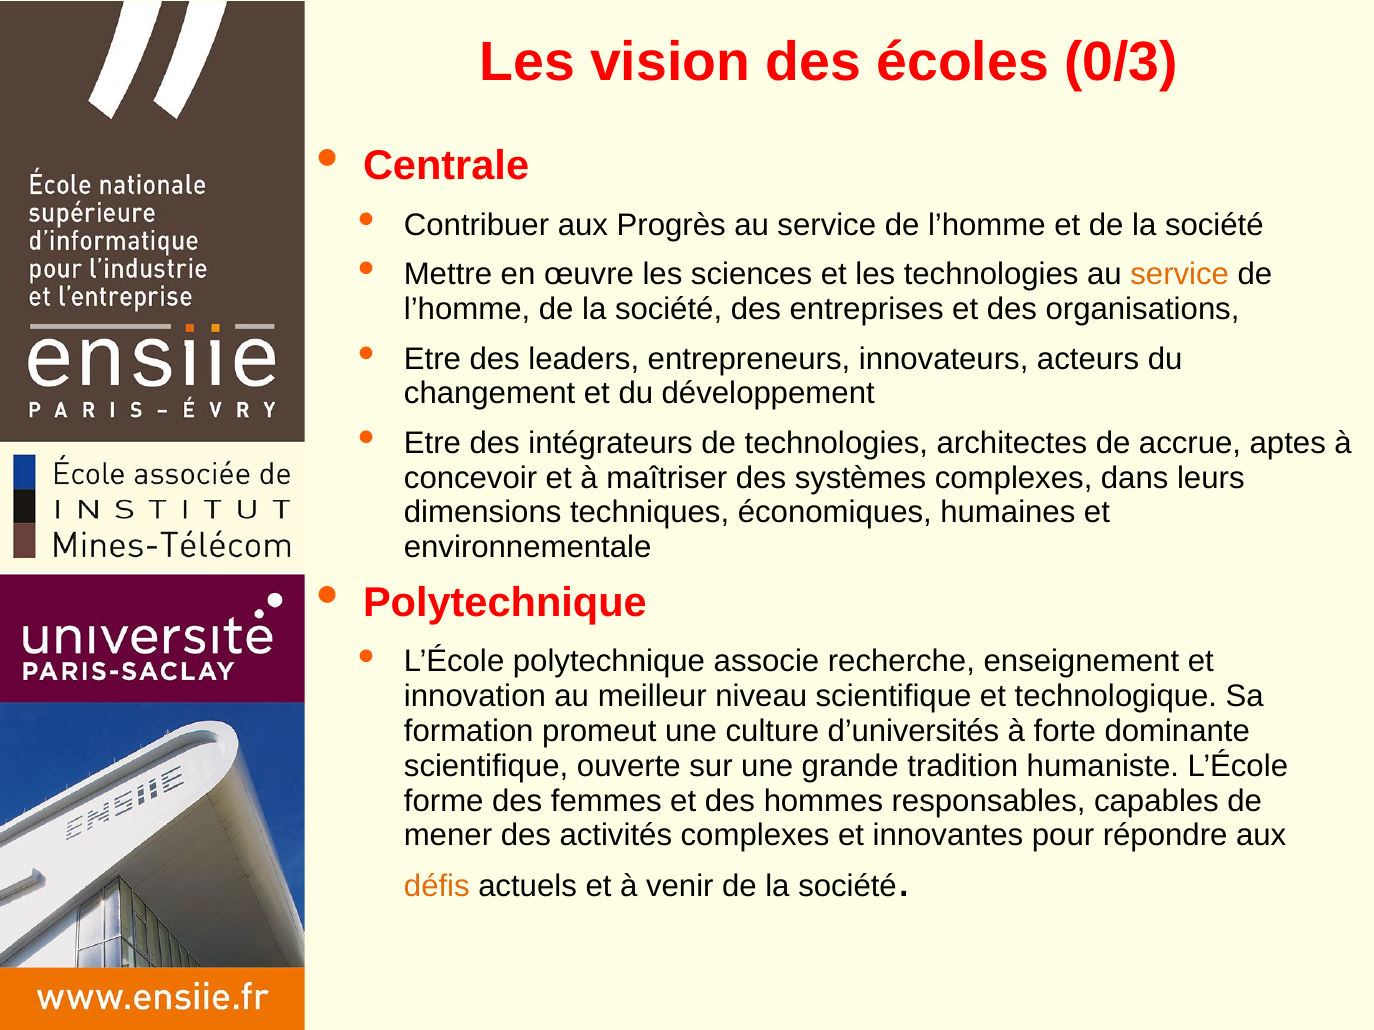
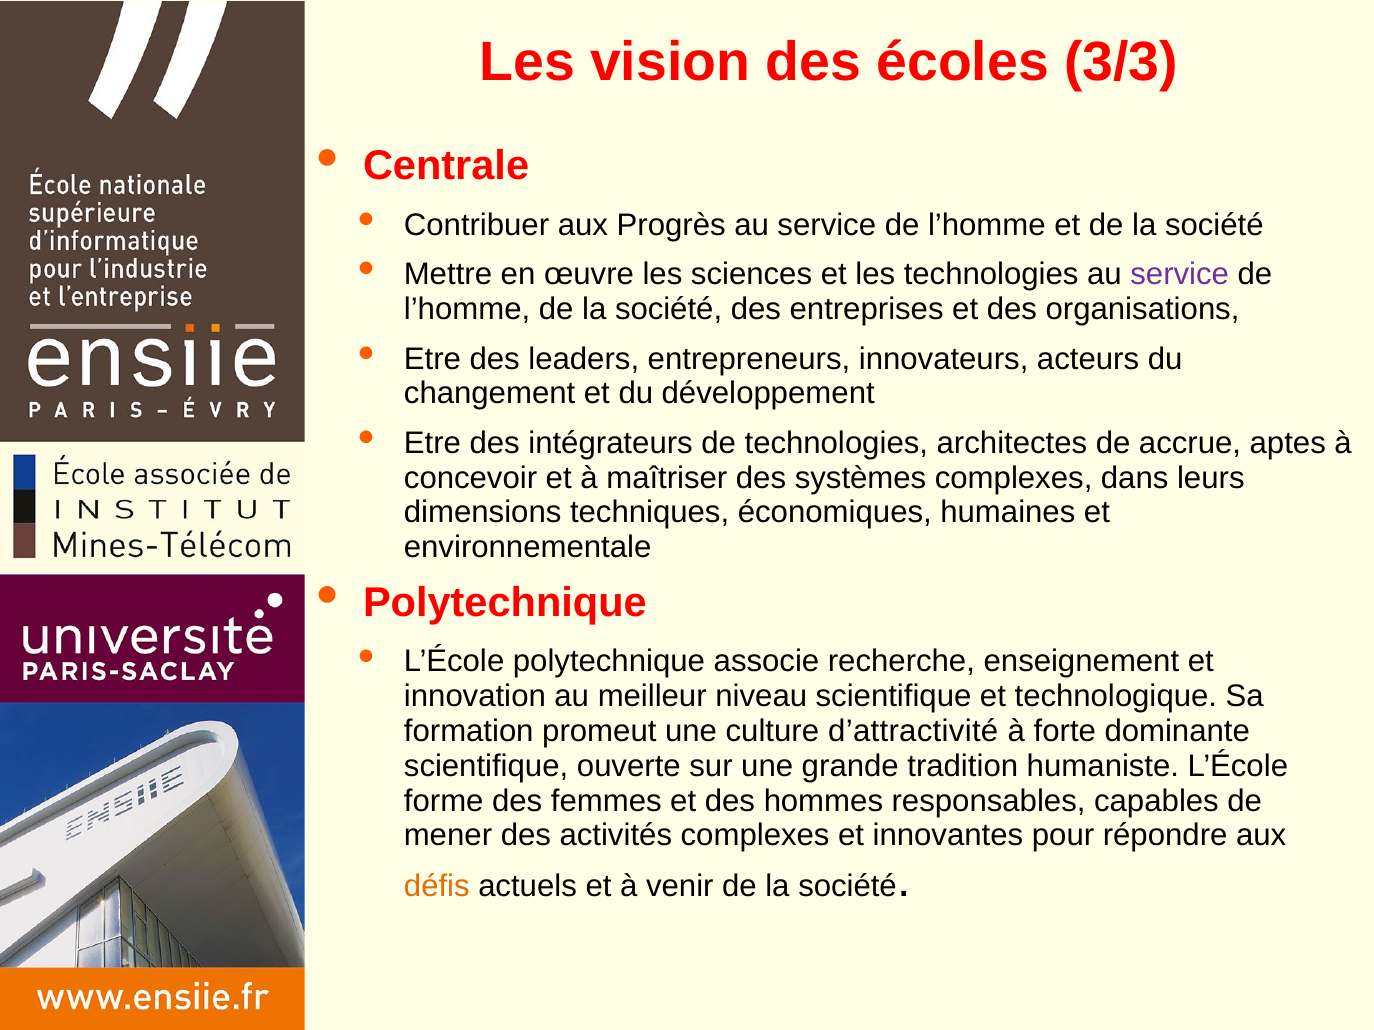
0/3: 0/3 -> 3/3 (1121, 62)
service colour: orange -> purple (1180, 275)
d’universités: d’universités -> d’attractivité (913, 731)
